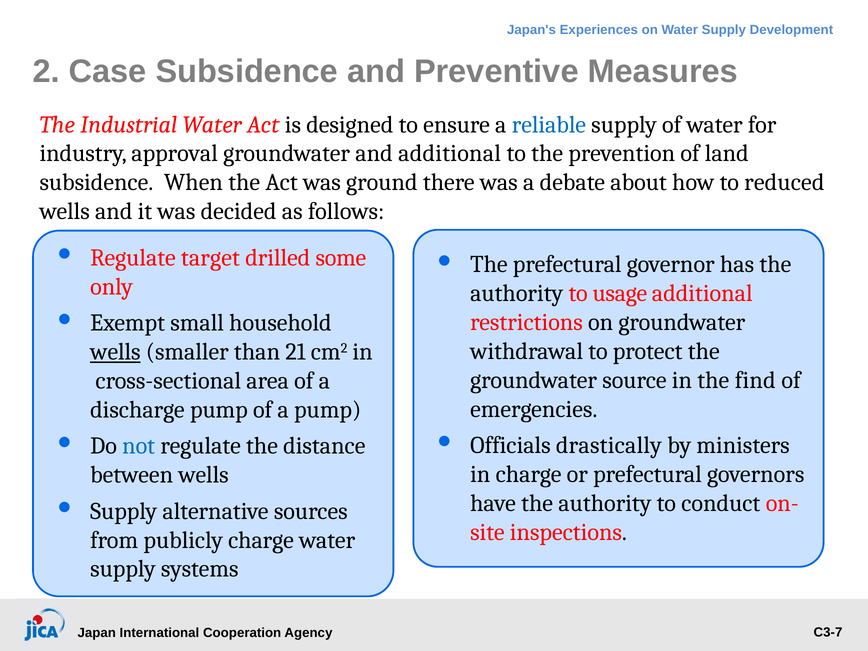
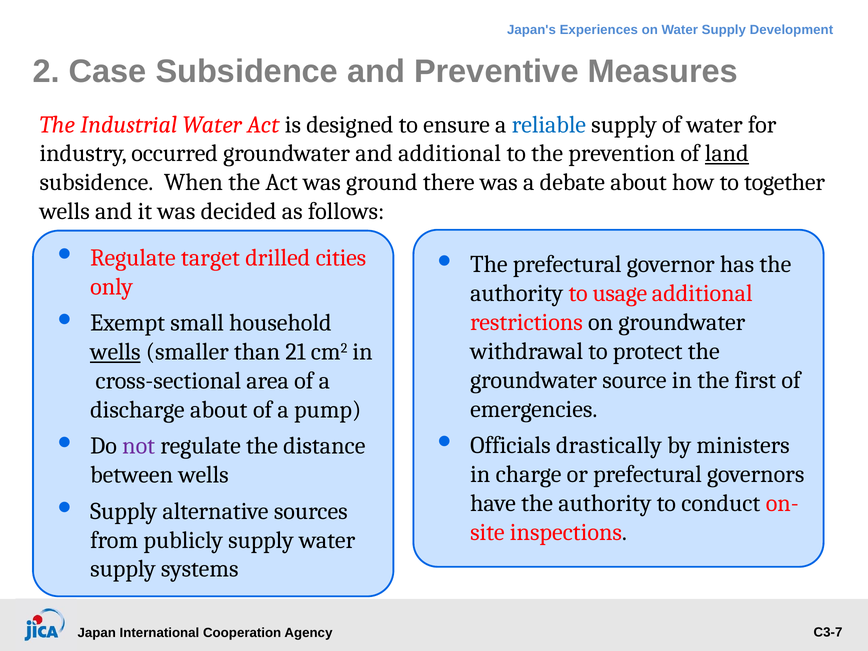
approval: approval -> occurred (175, 154)
land underline: none -> present (727, 154)
reduced: reduced -> together (785, 182)
some: some -> cities (341, 258)
find: find -> first (755, 380)
discharge pump: pump -> about (219, 410)
not colour: blue -> purple (139, 446)
publicly charge: charge -> supply (261, 540)
